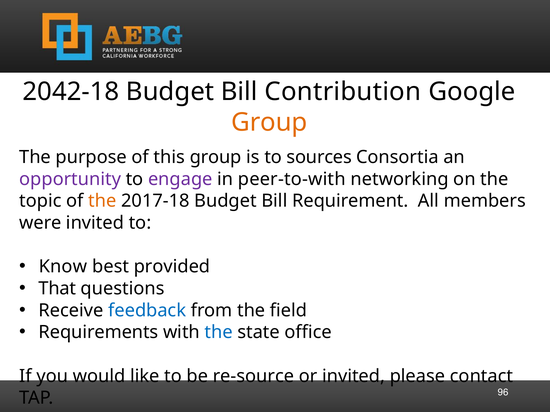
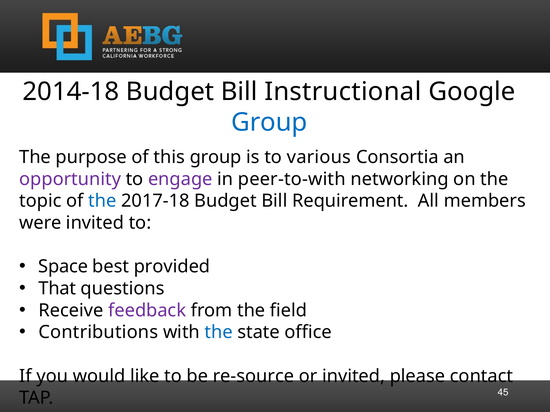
2042-18: 2042-18 -> 2014-18 (71, 92)
Contribution: Contribution -> Instructional (343, 92)
Group colour: orange -> blue (269, 123)
sources: sources -> various (319, 157)
the colour: orange -> blue (102, 201)
Know: Know -> Space (63, 267)
feedback colour: blue -> purple (147, 311)
Requirements: Requirements -> Contributions (98, 333)
96: 96 -> 45 (503, 393)
